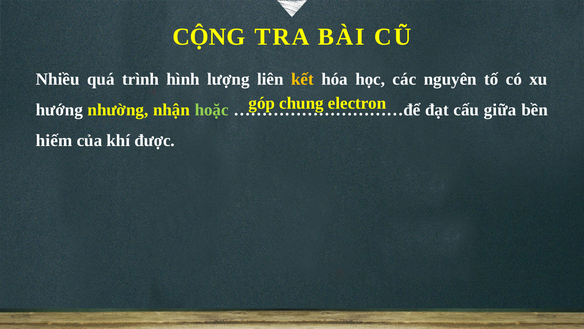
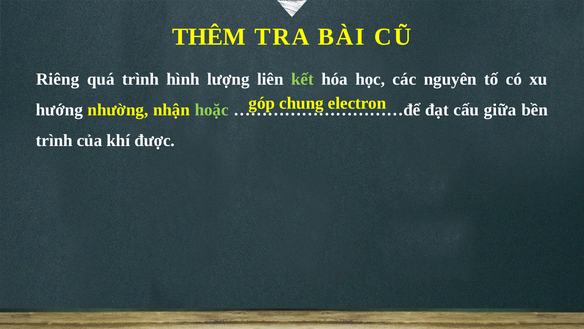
CỘNG: CỘNG -> THÊM (209, 37)
Nhiều: Nhiều -> Riêng (58, 79)
kết colour: yellow -> light green (303, 79)
hiếm: hiếm -> trình (54, 140)
